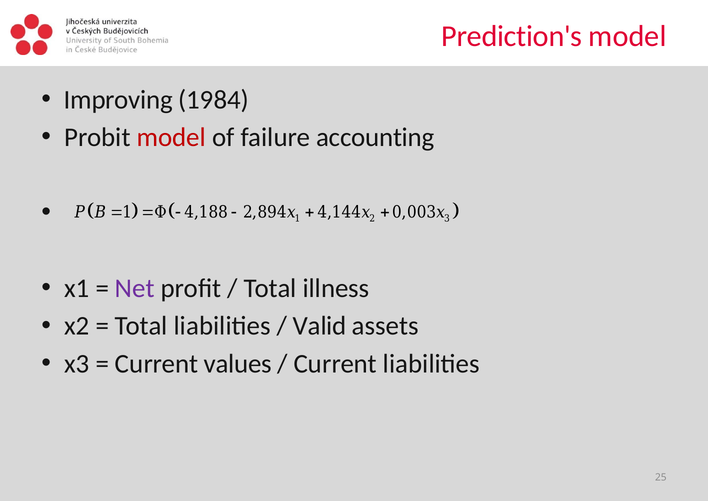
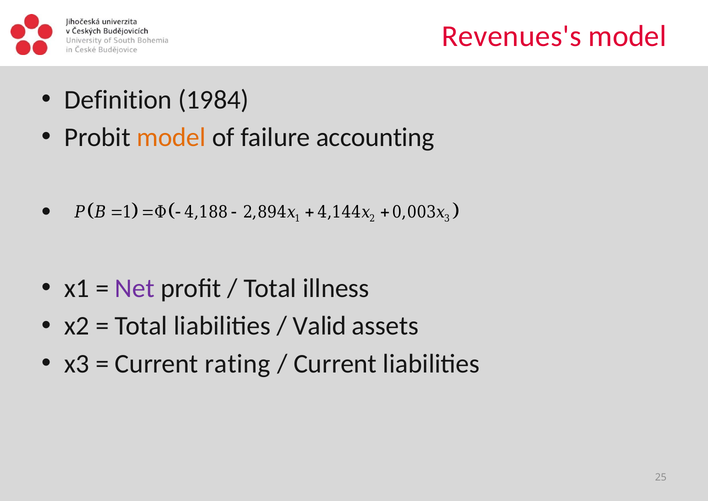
Prediction's: Prediction's -> Revenues's (512, 36)
Improving: Improving -> Definition (118, 100)
model colour: red -> orange (171, 137)
values: values -> rating (238, 363)
